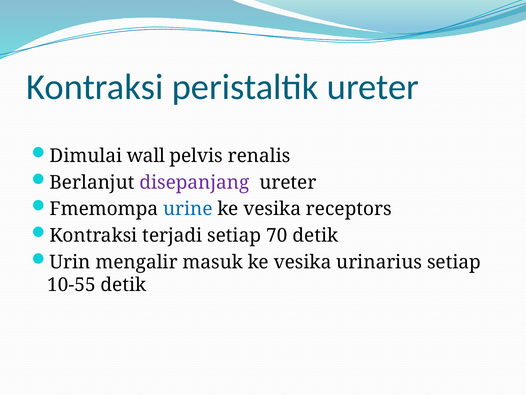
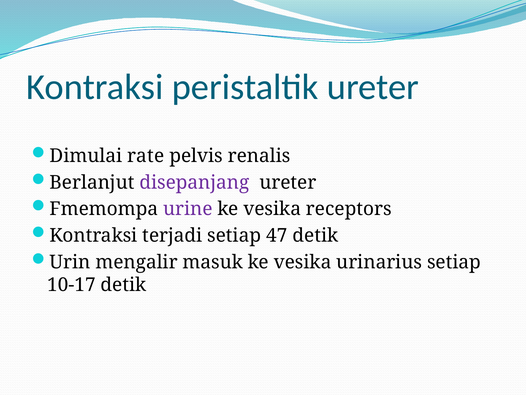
wall: wall -> rate (146, 156)
urine colour: blue -> purple (188, 209)
70: 70 -> 47 (277, 235)
10-55: 10-55 -> 10-17 (71, 285)
